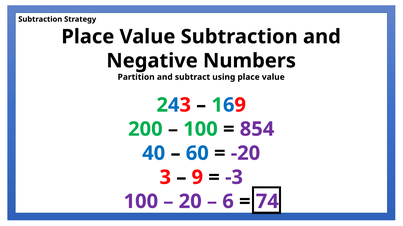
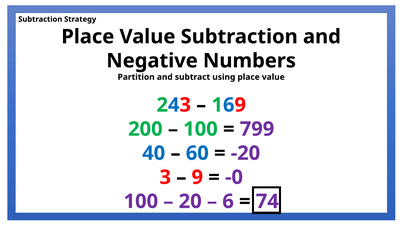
854: 854 -> 799 (257, 129)
-3: -3 -> -0 (234, 178)
